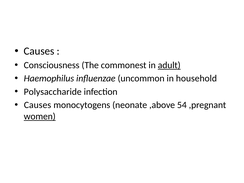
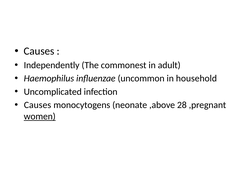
Consciousness: Consciousness -> Independently (52, 65)
adult underline: present -> none (169, 65)
Polysaccharide: Polysaccharide -> Uncomplicated (53, 92)
54: 54 -> 28 (182, 105)
